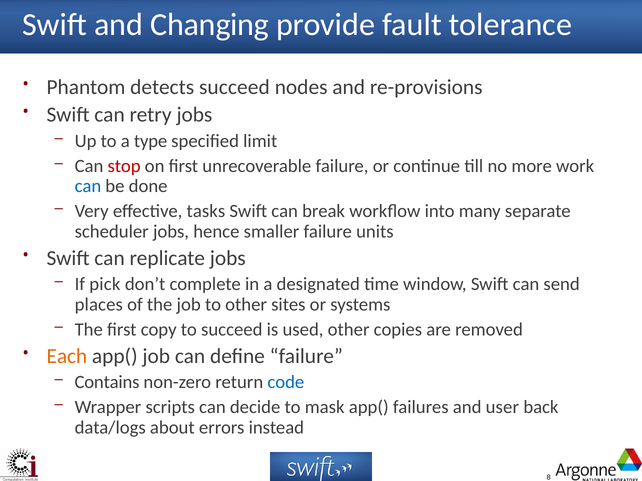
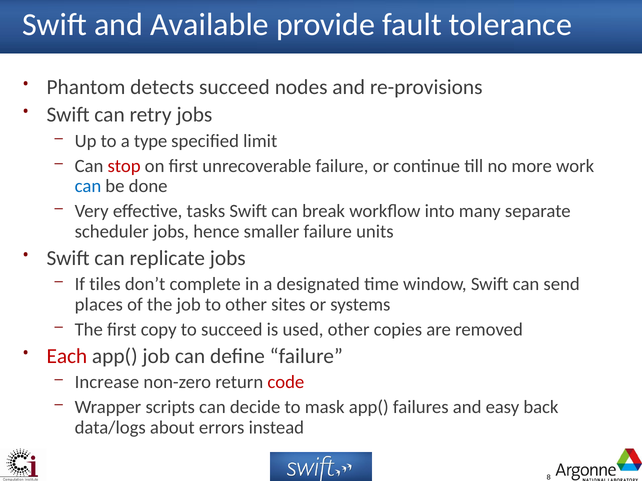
Changing: Changing -> Available (210, 25)
pick: pick -> tiles (105, 285)
Each colour: orange -> red (67, 357)
Contains: Contains -> Increase (107, 383)
code colour: blue -> red (286, 383)
user: user -> easy (502, 408)
